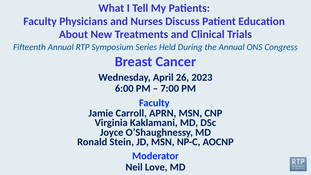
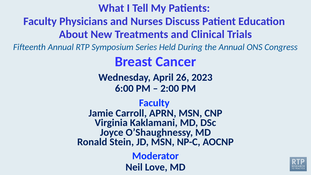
7:00: 7:00 -> 2:00 (170, 88)
